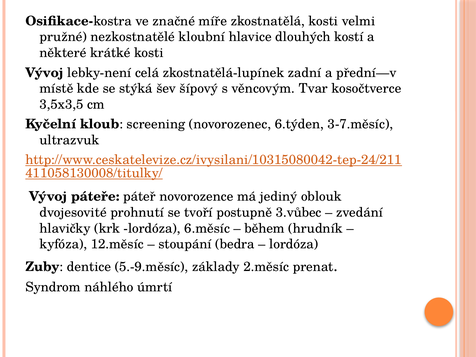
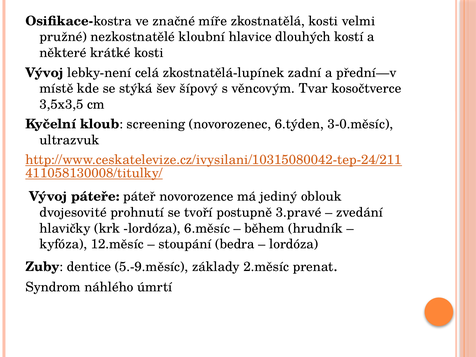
3-7.měsíc: 3-7.měsíc -> 3-0.měsíc (360, 124)
3.vůbec: 3.vůbec -> 3.pravé (299, 212)
